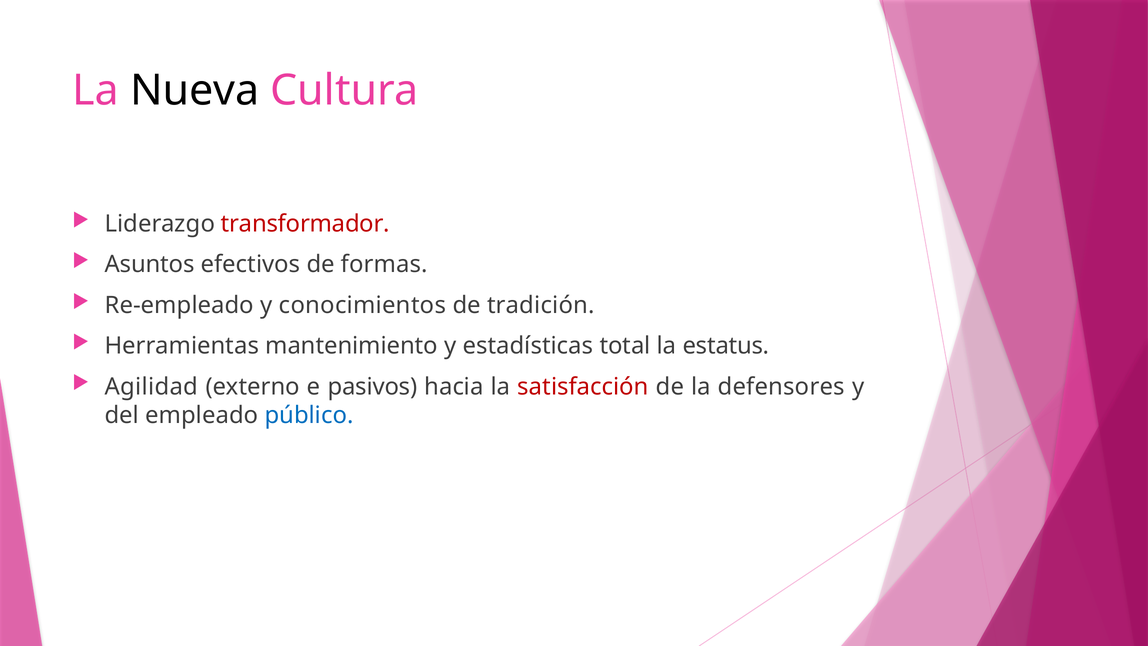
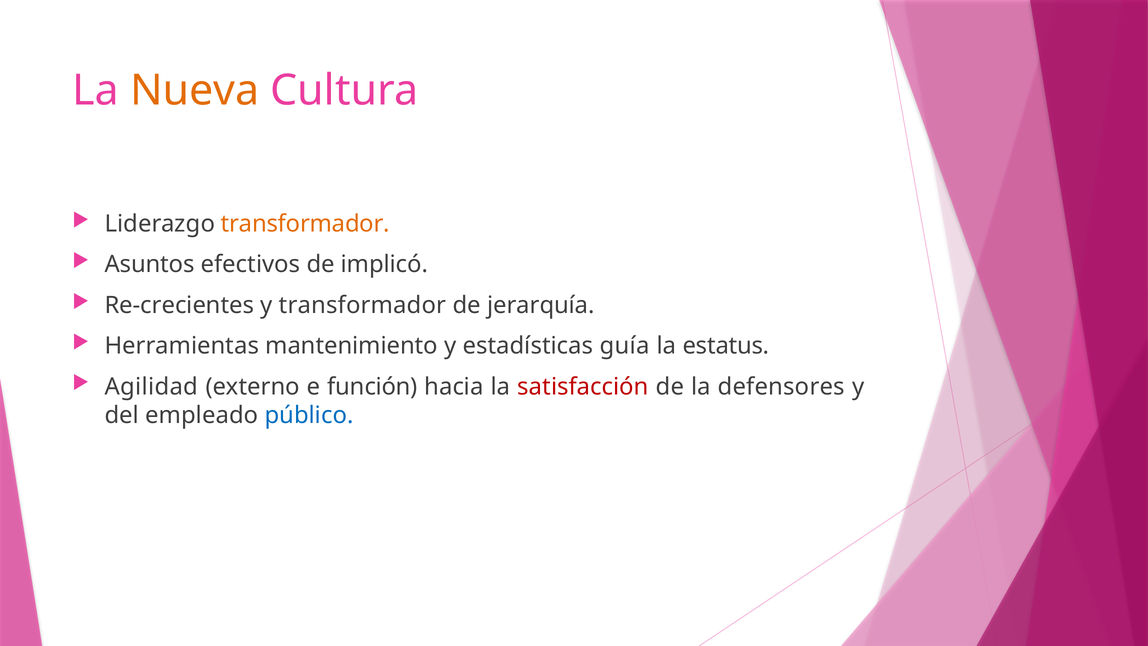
Nueva colour: black -> orange (195, 91)
transformador colour: red -> orange (305, 224)
formas: formas -> implicó (384, 264)
Re-empleado: Re-empleado -> Re-crecientes (179, 305)
y conocimientos: conocimientos -> transformador (363, 305)
tradición: tradición -> jerarquía (541, 305)
total: total -> guía (625, 346)
pasivos: pasivos -> función (373, 386)
